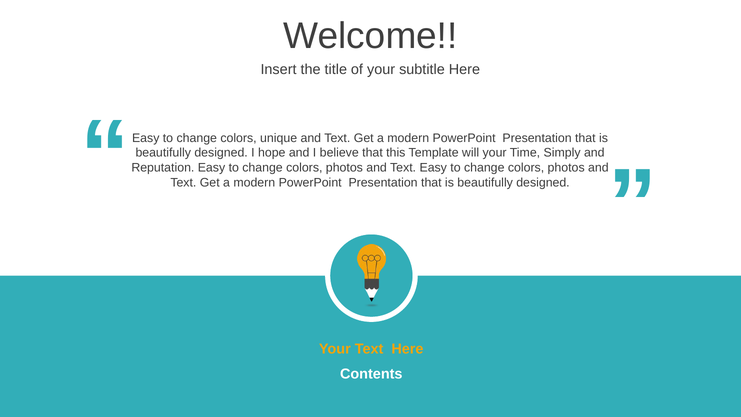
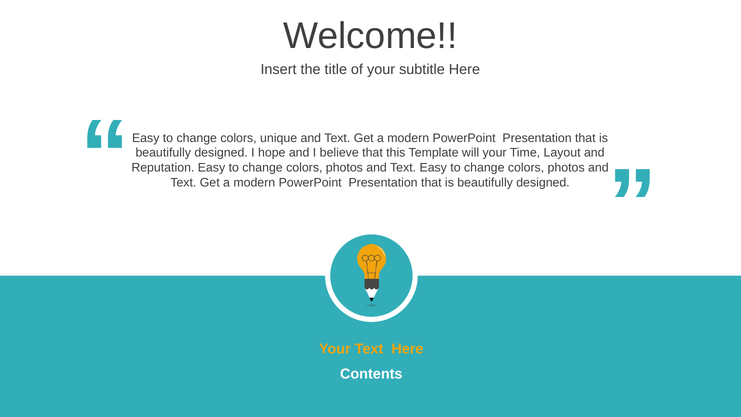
Simply: Simply -> Layout (562, 153)
